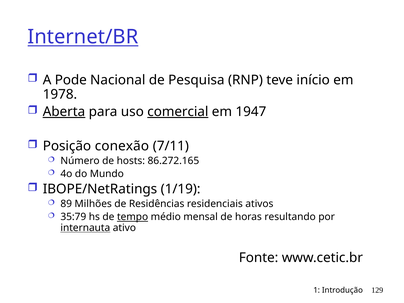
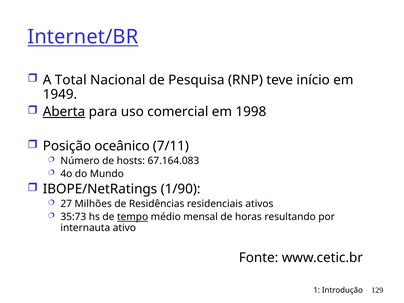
Pode: Pode -> Total (71, 80)
1978: 1978 -> 1949 (60, 94)
comercial underline: present -> none (178, 112)
1947: 1947 -> 1998 (251, 112)
conexão: conexão -> oceânico (122, 146)
86.272.165: 86.272.165 -> 67.164.083 (173, 161)
1/19: 1/19 -> 1/90 (181, 189)
89: 89 -> 27 (66, 204)
35:79: 35:79 -> 35:73 (73, 217)
internauta underline: present -> none (85, 228)
